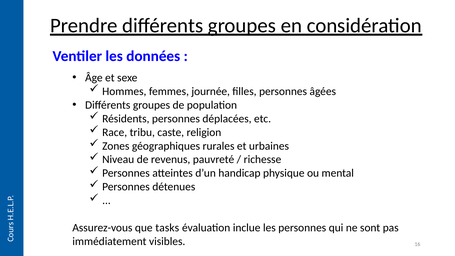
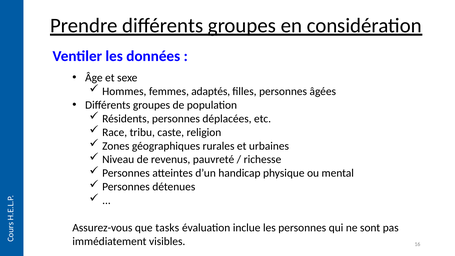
journée: journée -> adaptés (211, 91)
